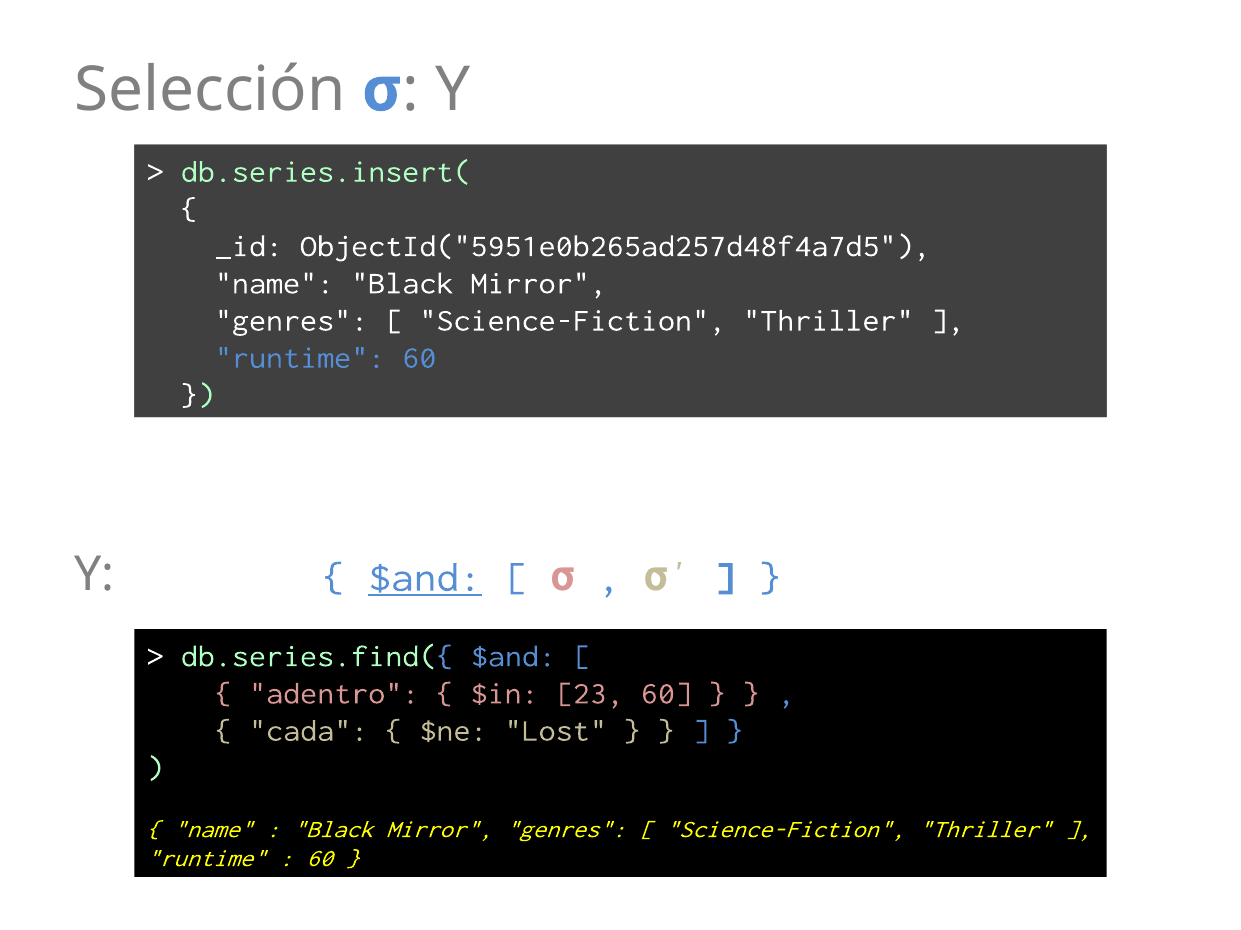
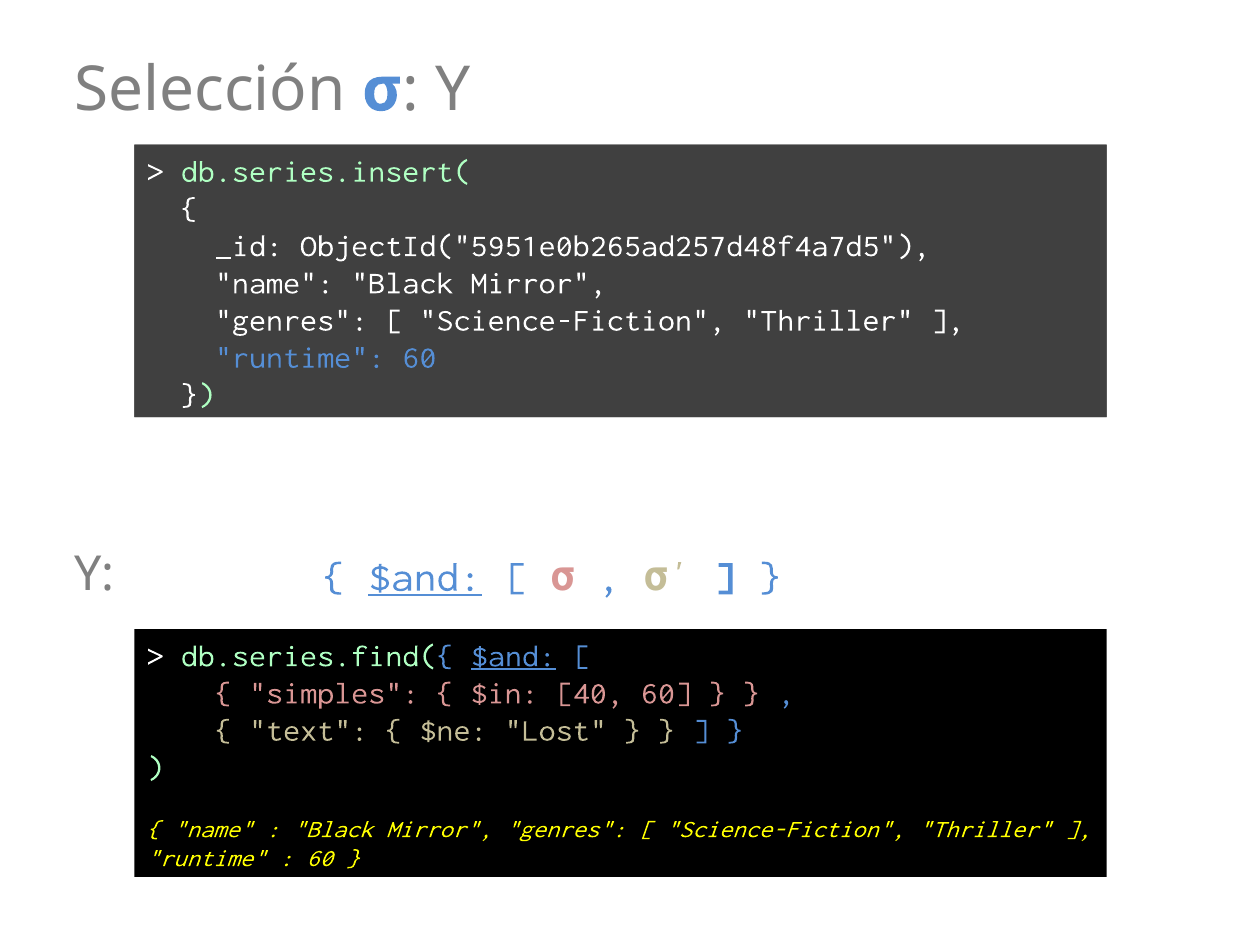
$and underline: none -> present (513, 657)
adentro: adentro -> simples (334, 694)
23: 23 -> 40 (590, 694)
cada: cada -> text (309, 731)
